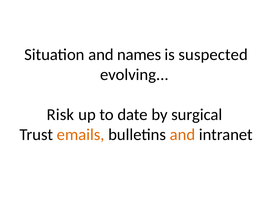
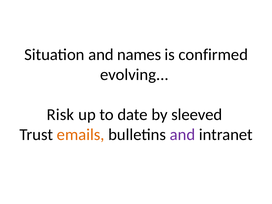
suspected: suspected -> confirmed (213, 55)
surgical: surgical -> sleeved (197, 115)
and colour: orange -> purple (182, 135)
